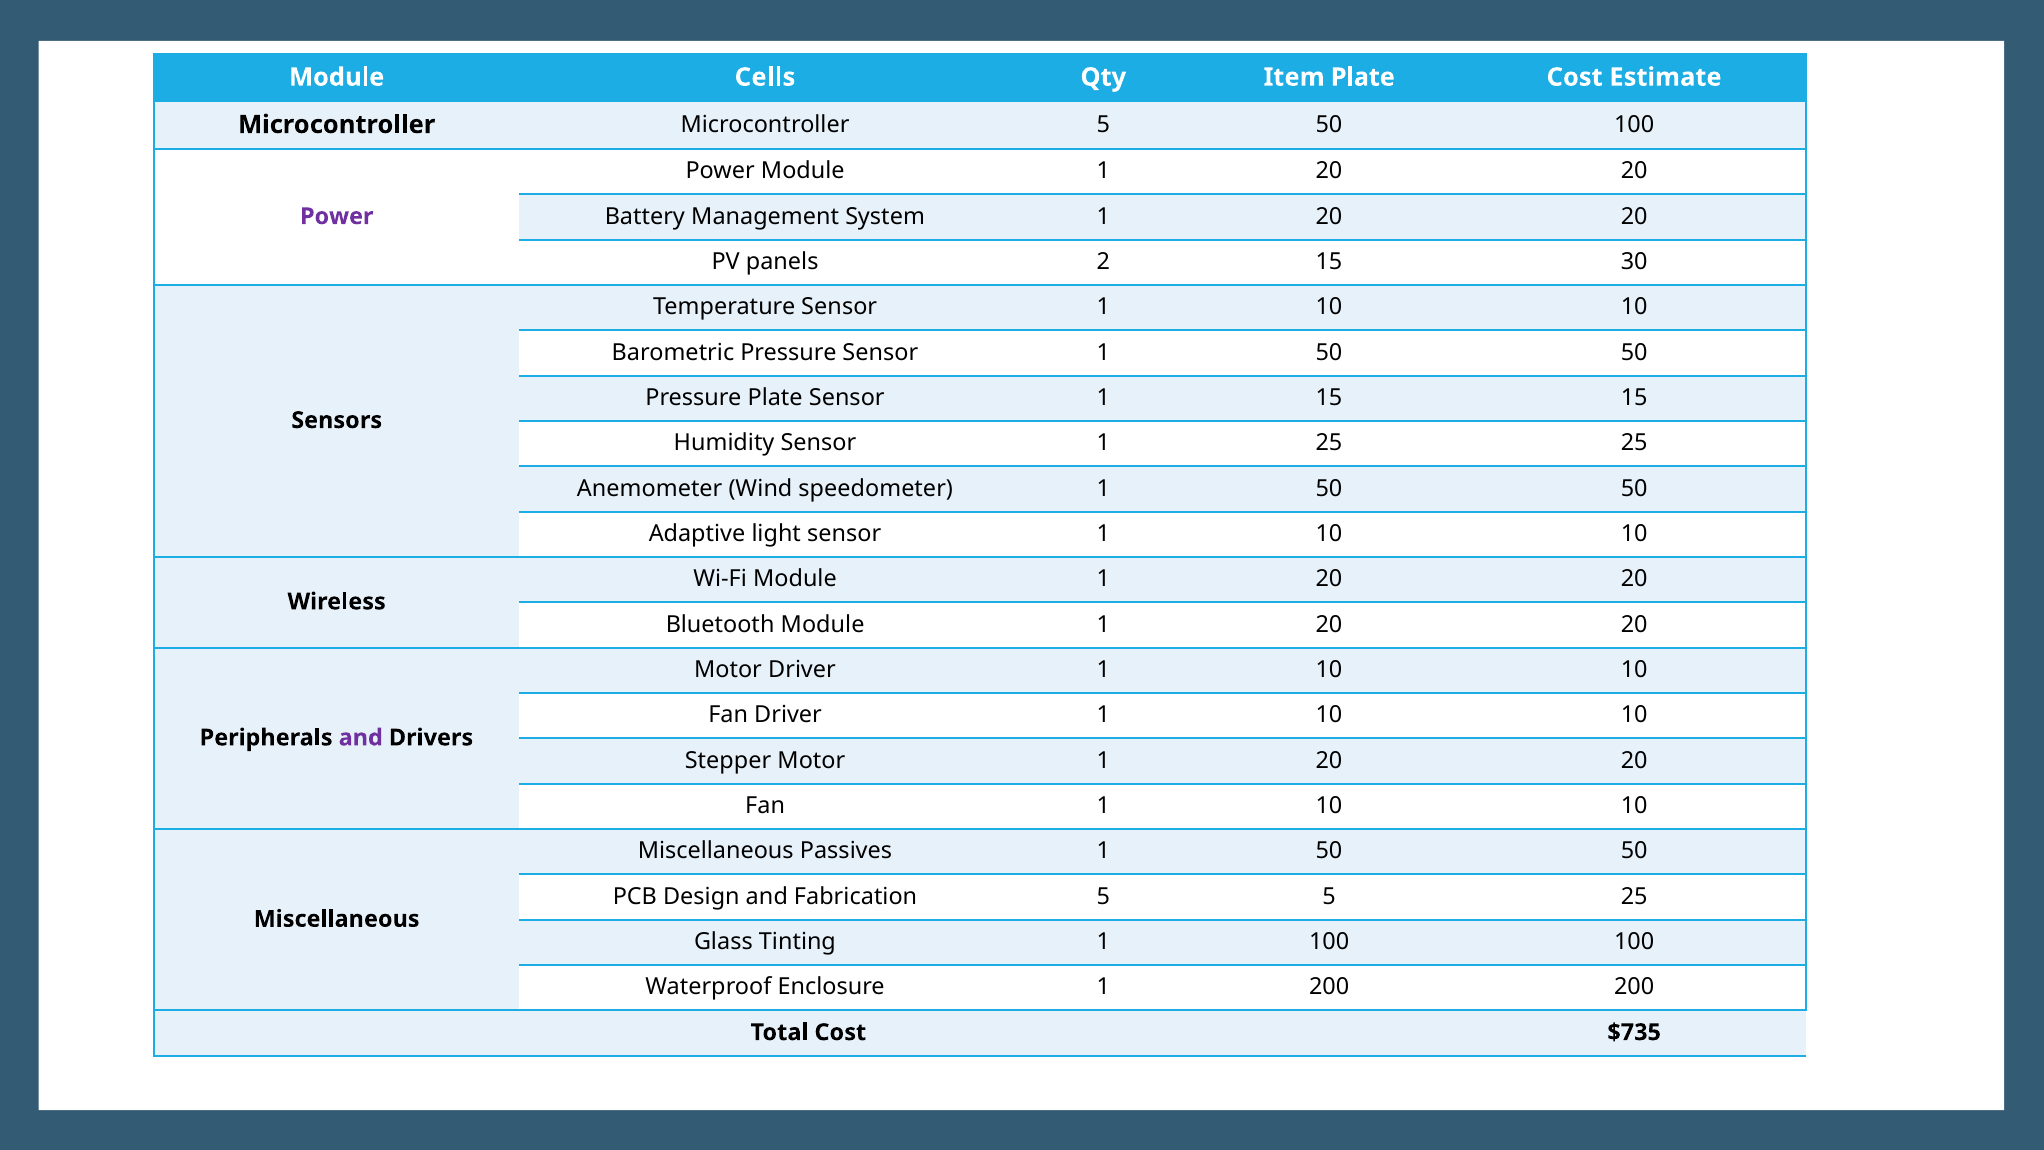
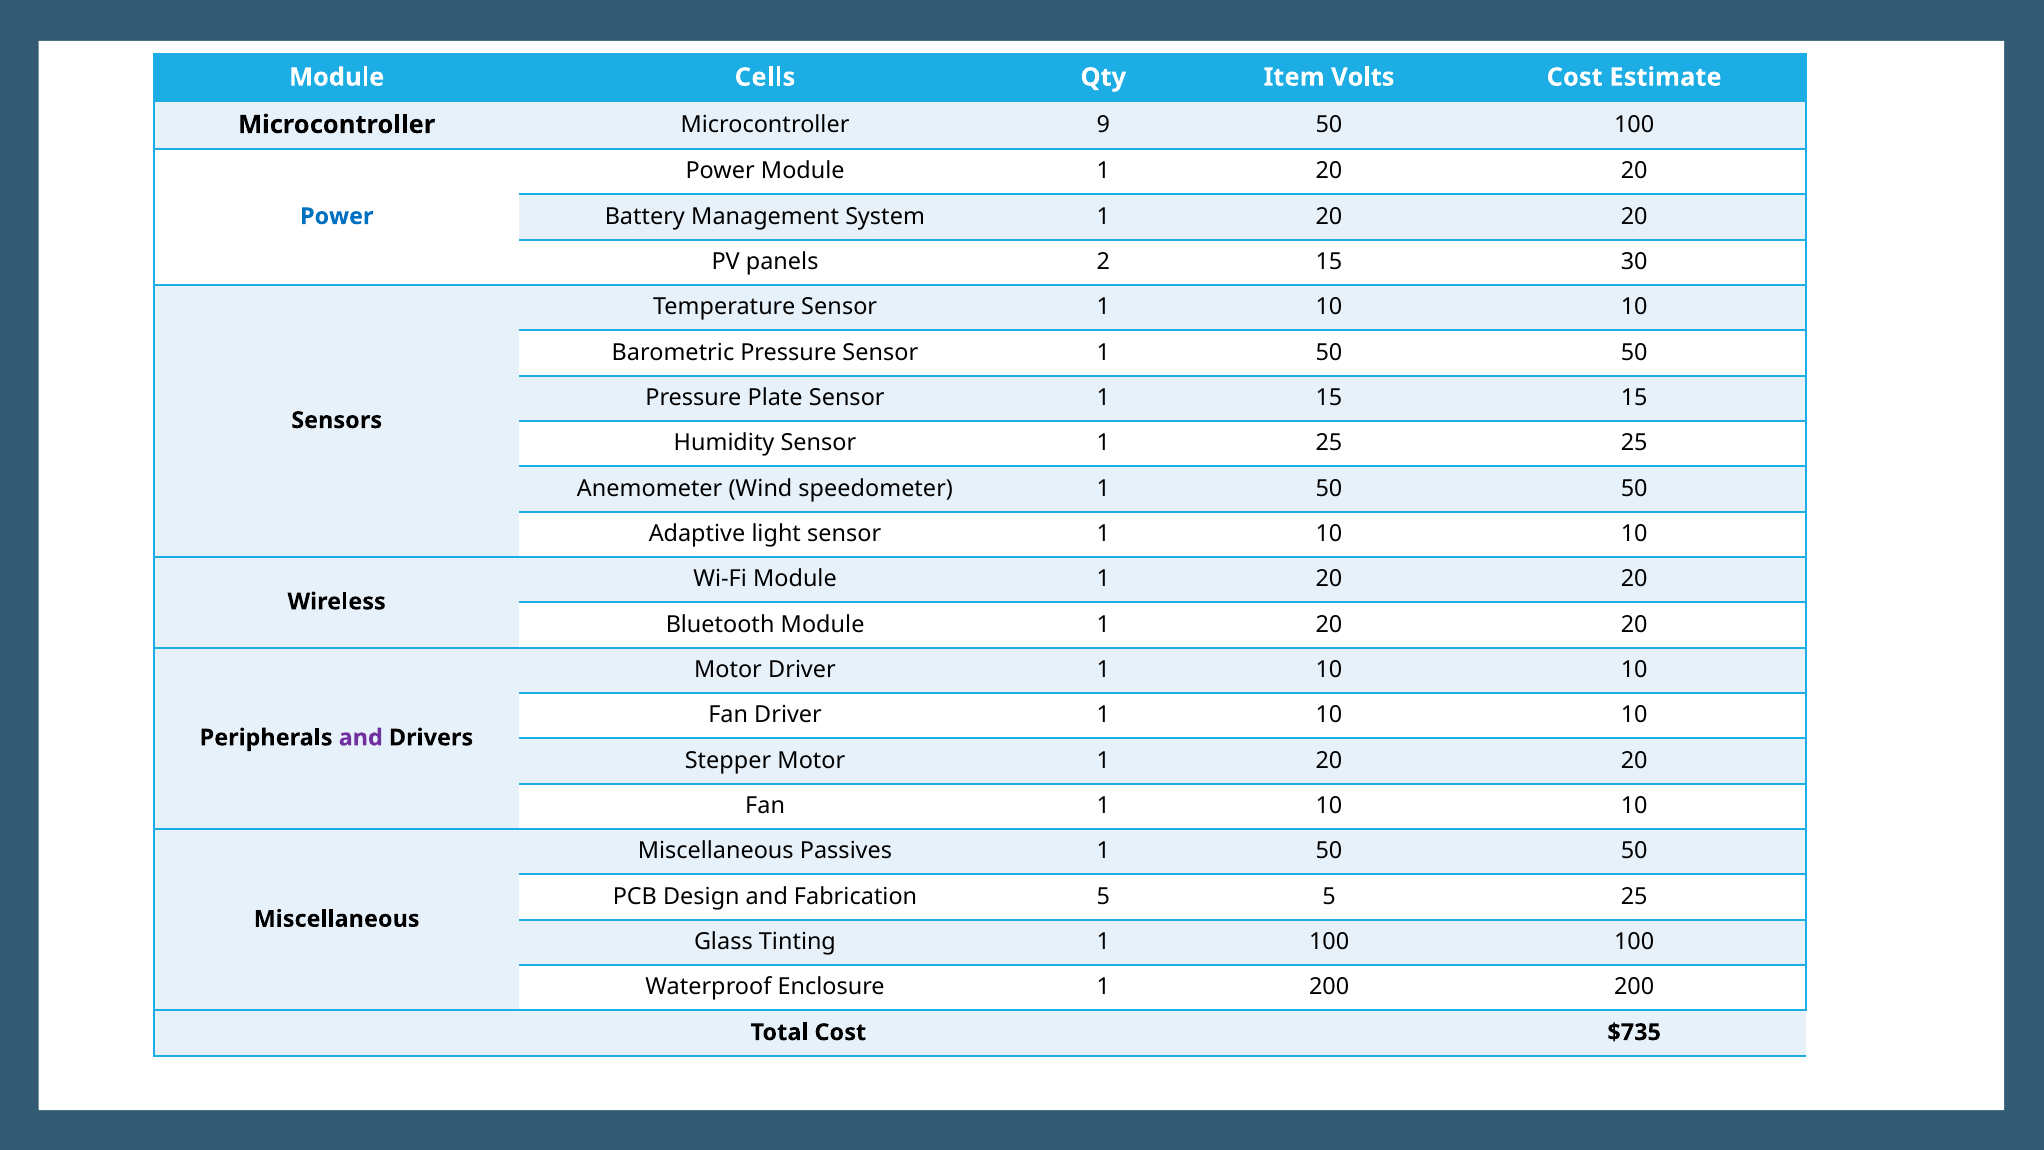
Item Plate: Plate -> Volts (1363, 77)
Microcontroller 5: 5 -> 9 (1103, 125)
Power colour: purple -> blue (337, 216)
